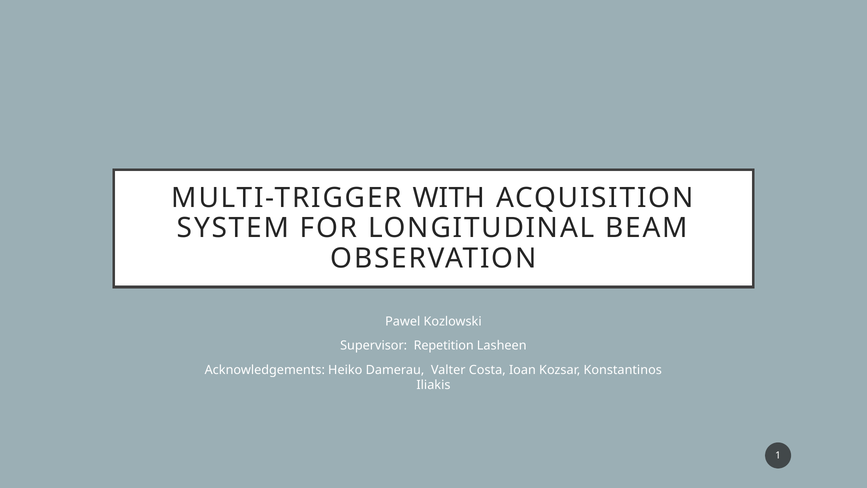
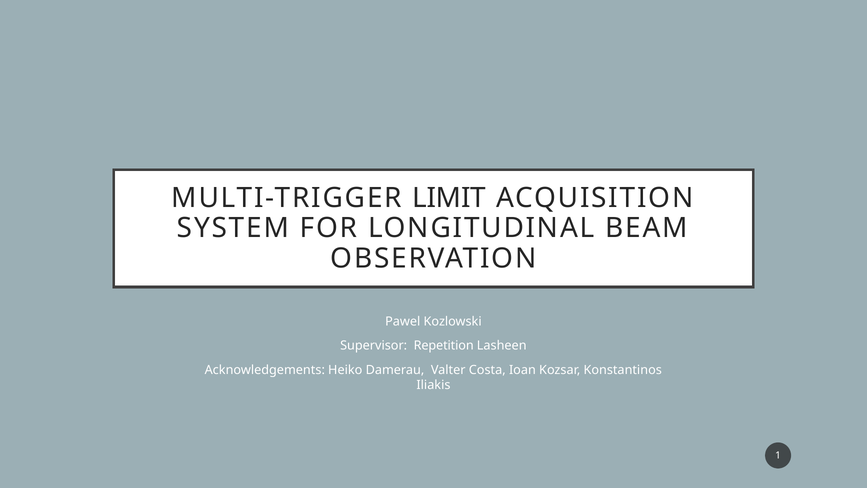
WITH: WITH -> LIMIT (449, 198)
